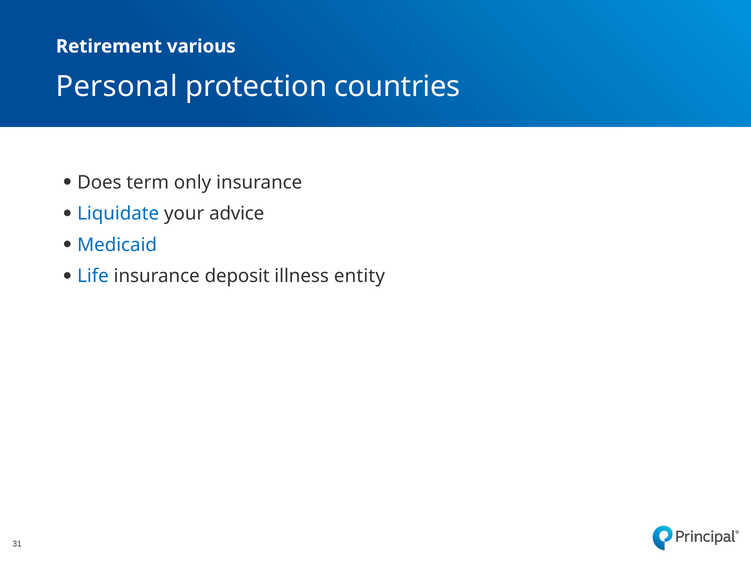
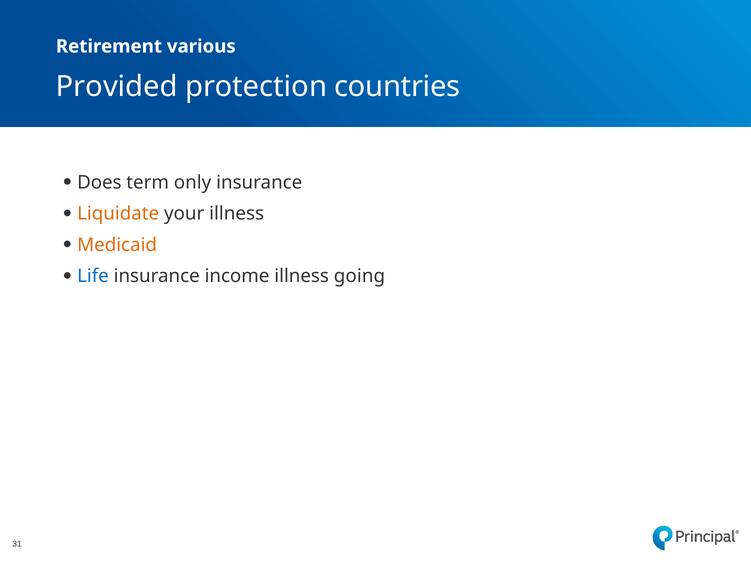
Personal: Personal -> Provided (117, 87)
Liquidate colour: blue -> orange (118, 214)
your advice: advice -> illness (237, 214)
Medicaid colour: blue -> orange (117, 245)
deposit: deposit -> income (237, 276)
entity: entity -> going (359, 276)
